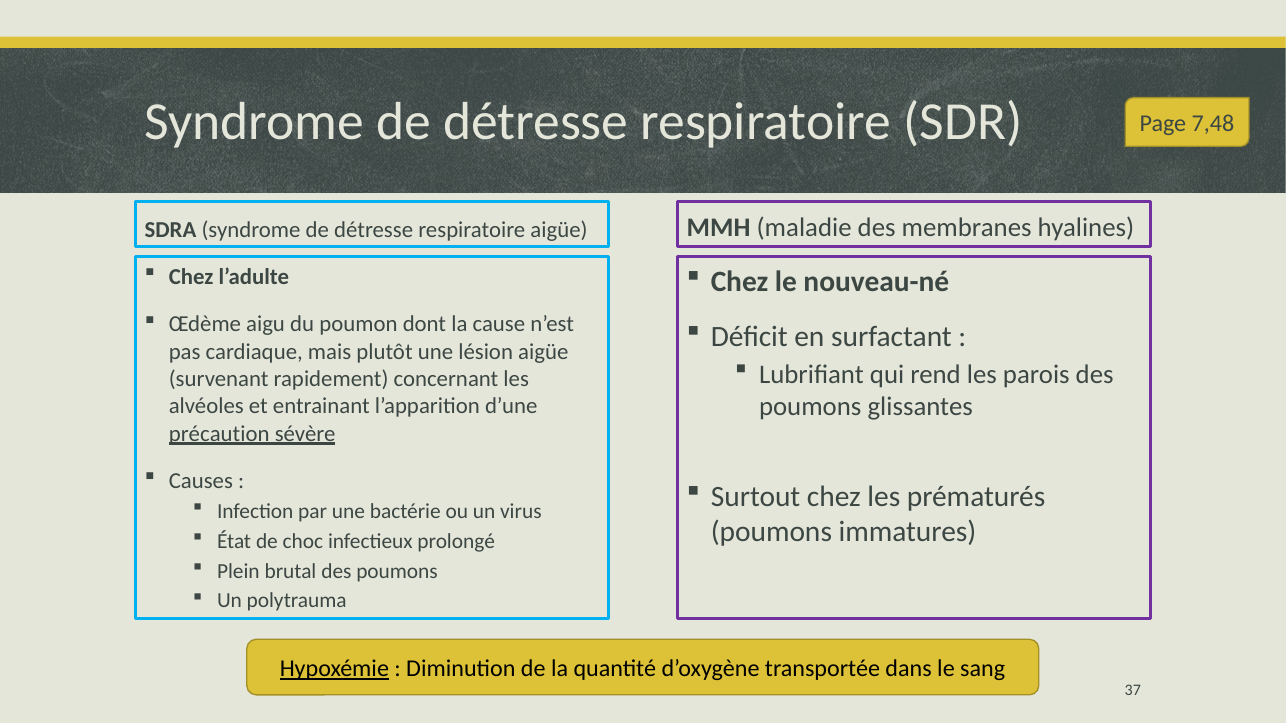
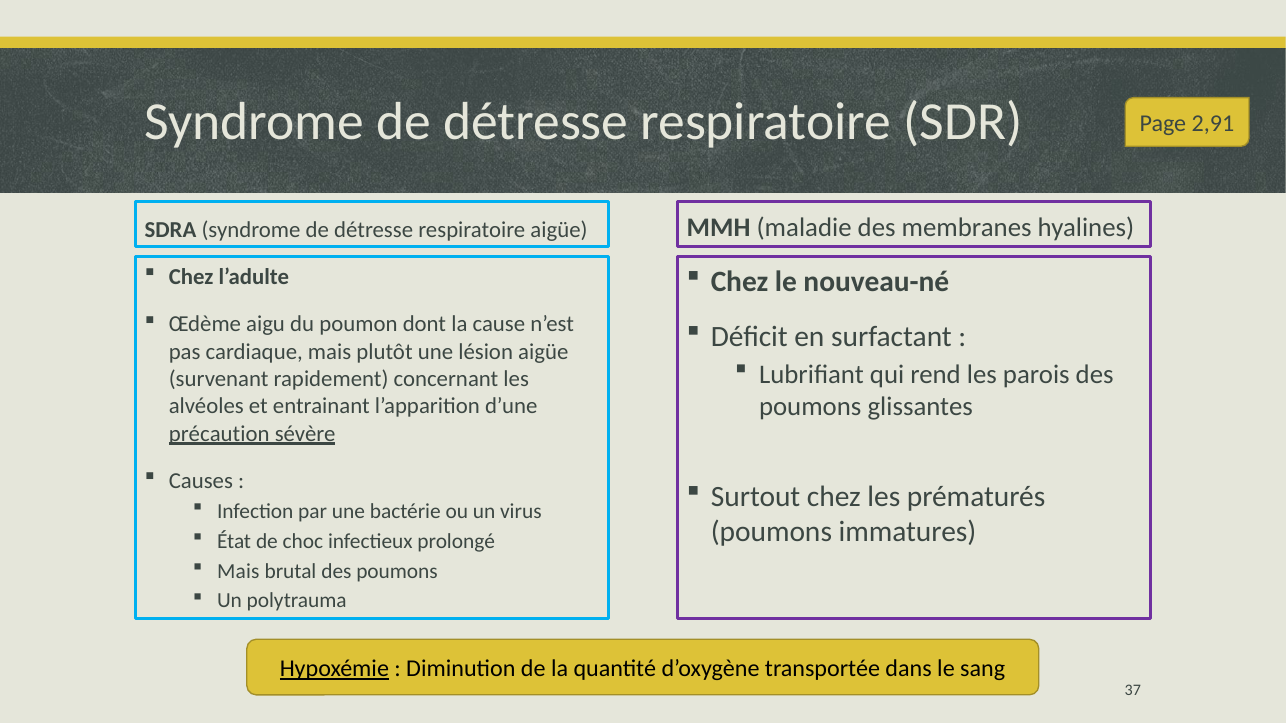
7,48: 7,48 -> 2,91 (1213, 124)
Plein: Plein -> Mais (238, 571)
